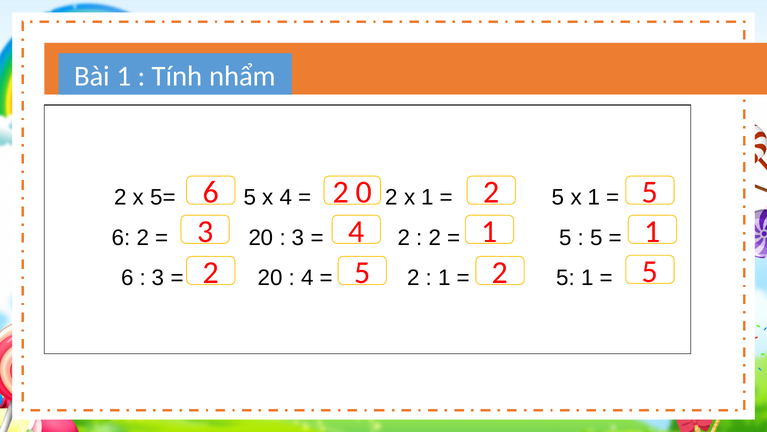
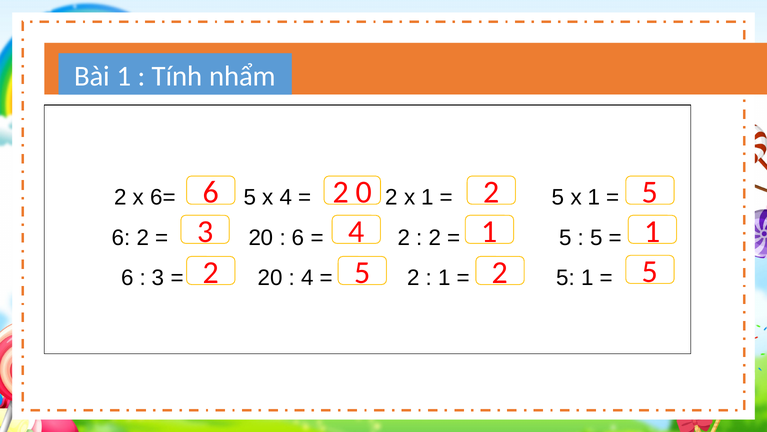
5=: 5= -> 6= (163, 197)
3: 3 -> 6 (298, 237)
